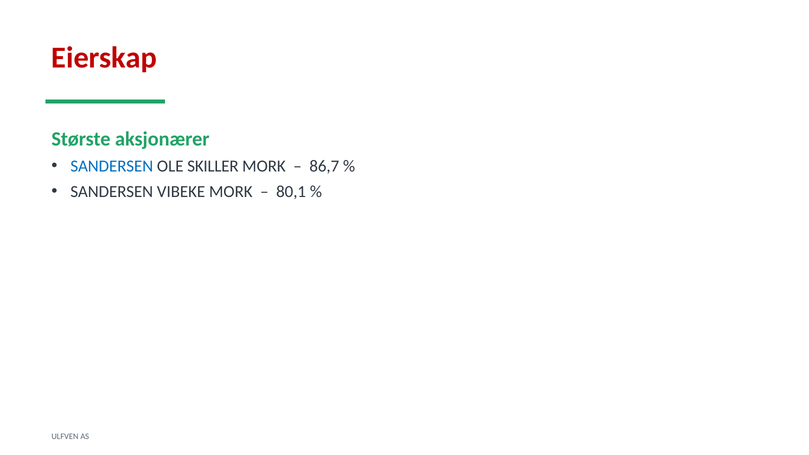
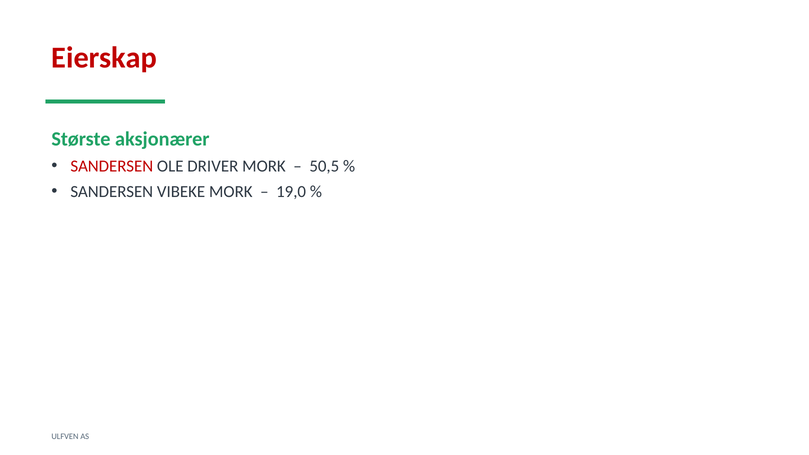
SANDERSEN colour: blue -> red (112, 166)
SKILLER: SKILLER -> DRIVER (213, 166)
86,7: 86,7 -> 50,5 (324, 166)
80,1: 80,1 -> 19,0 (291, 192)
